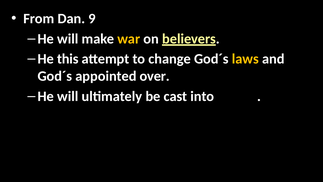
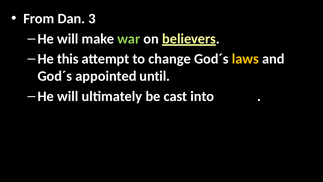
9: 9 -> 3 (92, 19)
war colour: yellow -> light green (129, 39)
over: over -> until (155, 76)
